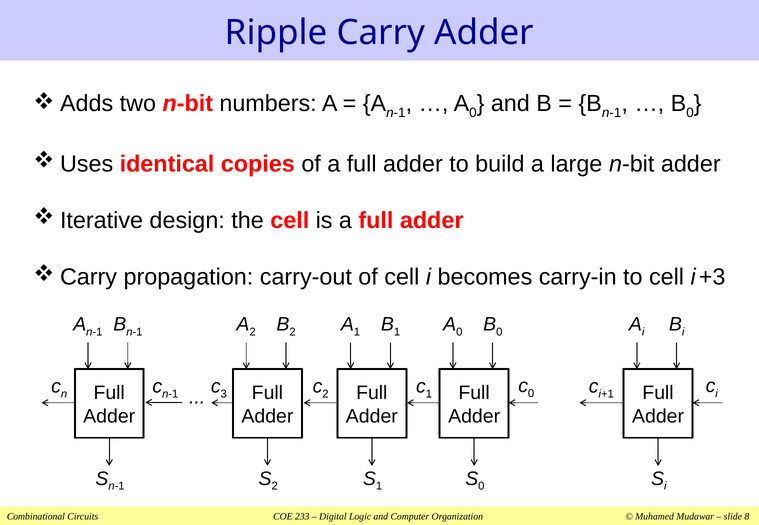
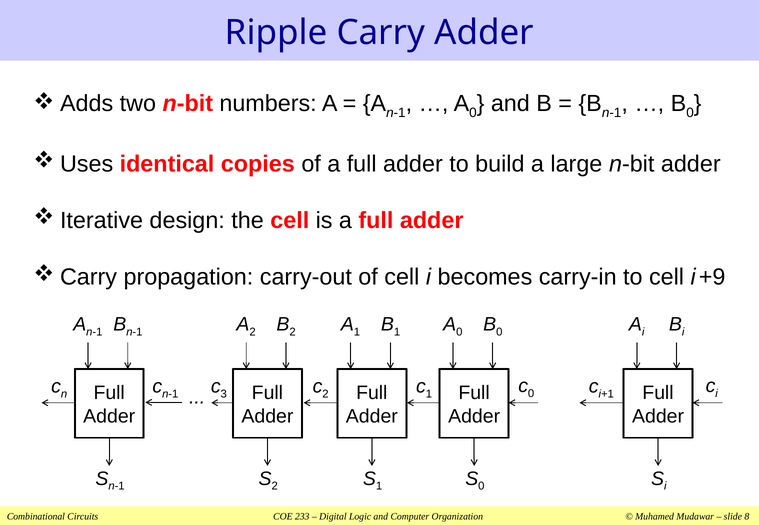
+3: +3 -> +9 (712, 277)
